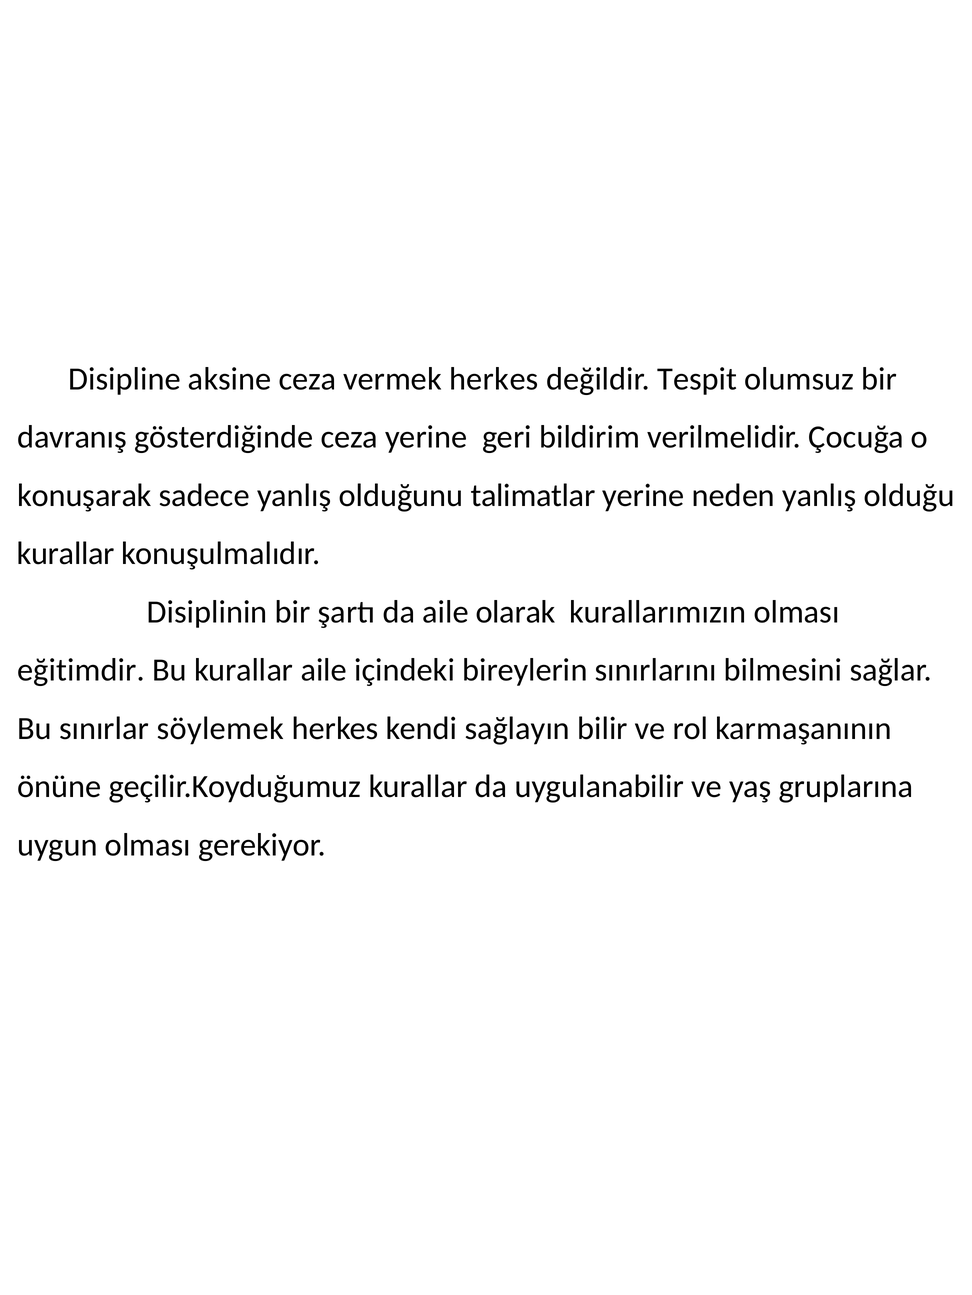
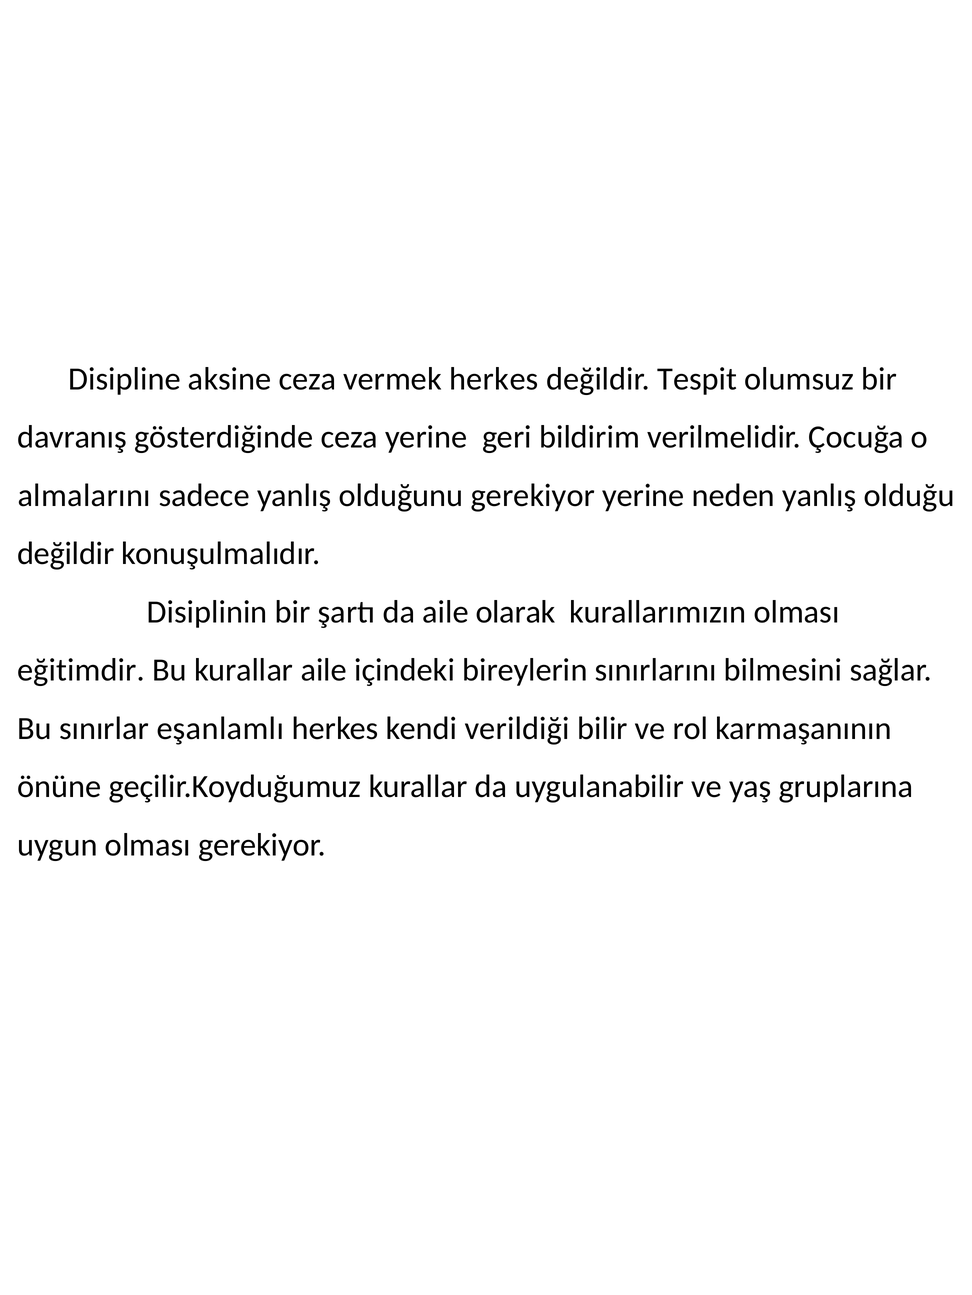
konuşarak: konuşarak -> almalarını (84, 496)
olduğunu talimatlar: talimatlar -> gerekiyor (533, 496)
kurallar: kurallar -> değildir (66, 554)
söylemek: söylemek -> eşanlamlı (220, 729)
sağlayın: sağlayın -> verildiği (517, 729)
